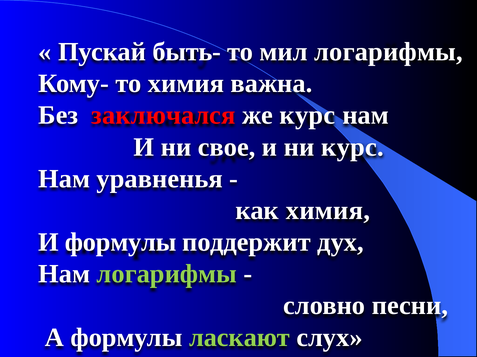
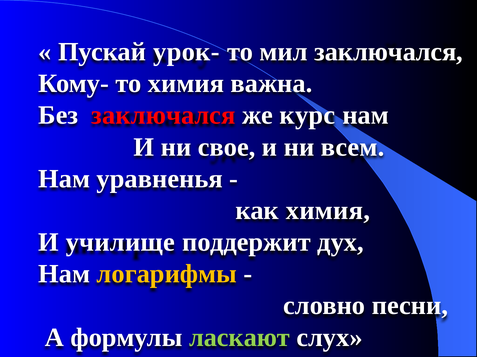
быть-: быть- -> урок- (186, 52)
мил логарифмы: логарифмы -> заключался (389, 52)
ни курс: курс -> всем (353, 147)
И формулы: формулы -> училище (120, 243)
логарифмы colour: light green -> yellow (167, 274)
